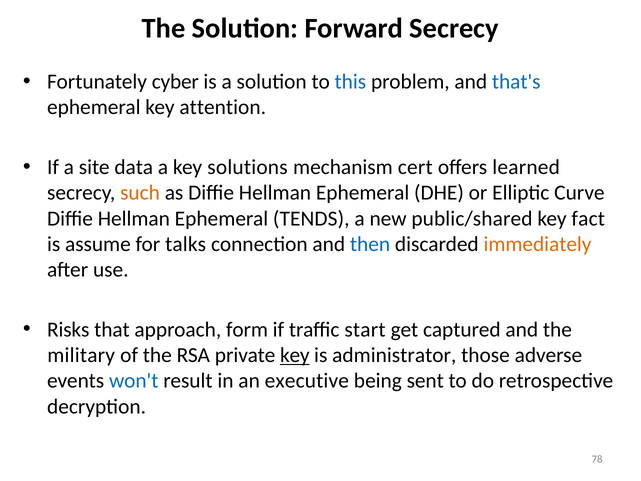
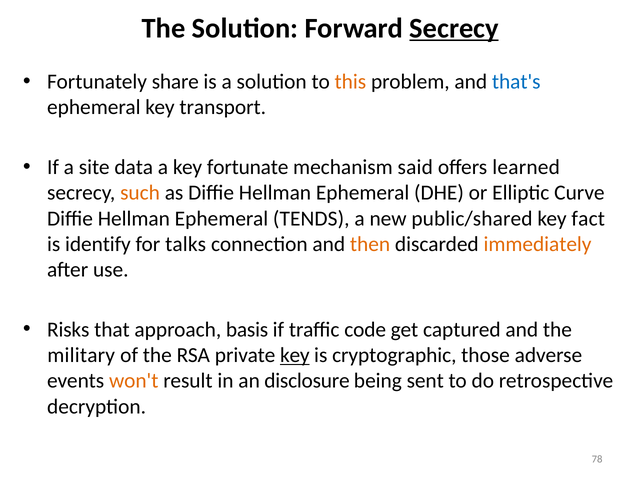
Secrecy underline: none -> present (454, 28)
cyber: cyber -> share (175, 82)
this colour: blue -> orange (350, 82)
attention: attention -> transport (223, 107)
solutions: solutions -> fortunate (248, 167)
cert: cert -> said (415, 167)
assume: assume -> identify (98, 244)
then colour: blue -> orange (370, 244)
form: form -> basis (247, 329)
start: start -> code (365, 329)
administrator: administrator -> cryptographic (394, 355)
won't colour: blue -> orange (134, 381)
executive: executive -> disclosure (307, 381)
